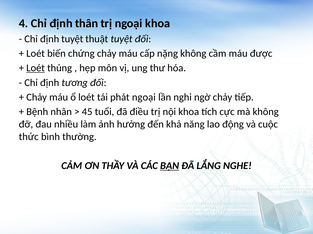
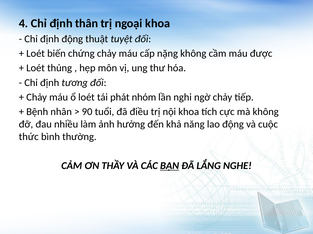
định tuyệt: tuyệt -> động (72, 39)
Loét underline: present -> none (36, 68)
phát ngoại: ngoại -> nhóm (144, 97)
45: 45 -> 90 (87, 112)
